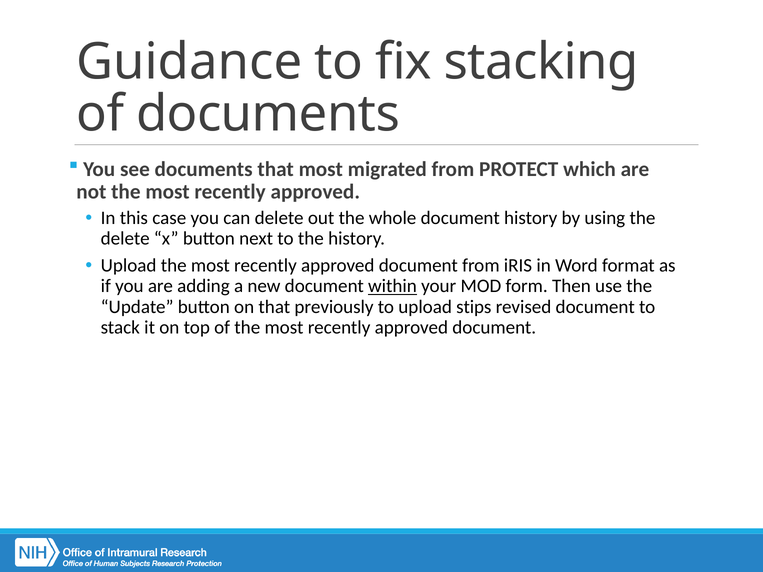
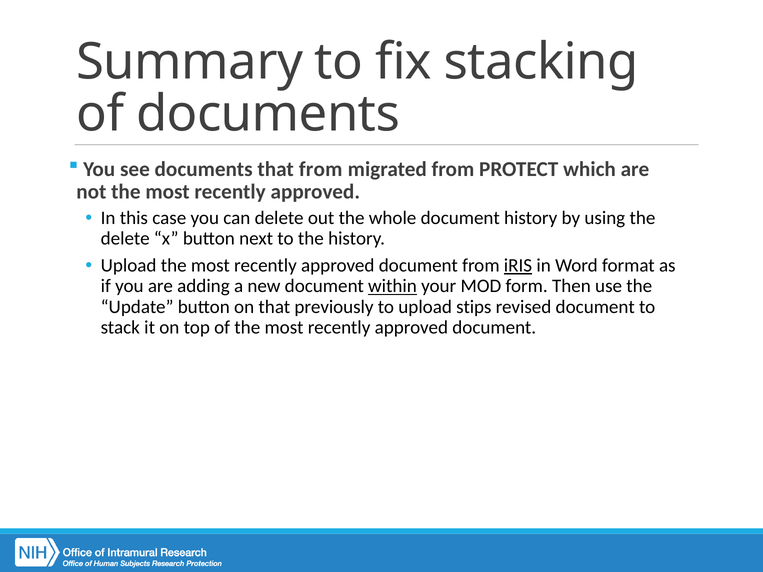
Guidance: Guidance -> Summary (190, 62)
that most: most -> from (321, 169)
iRIS underline: none -> present (518, 266)
